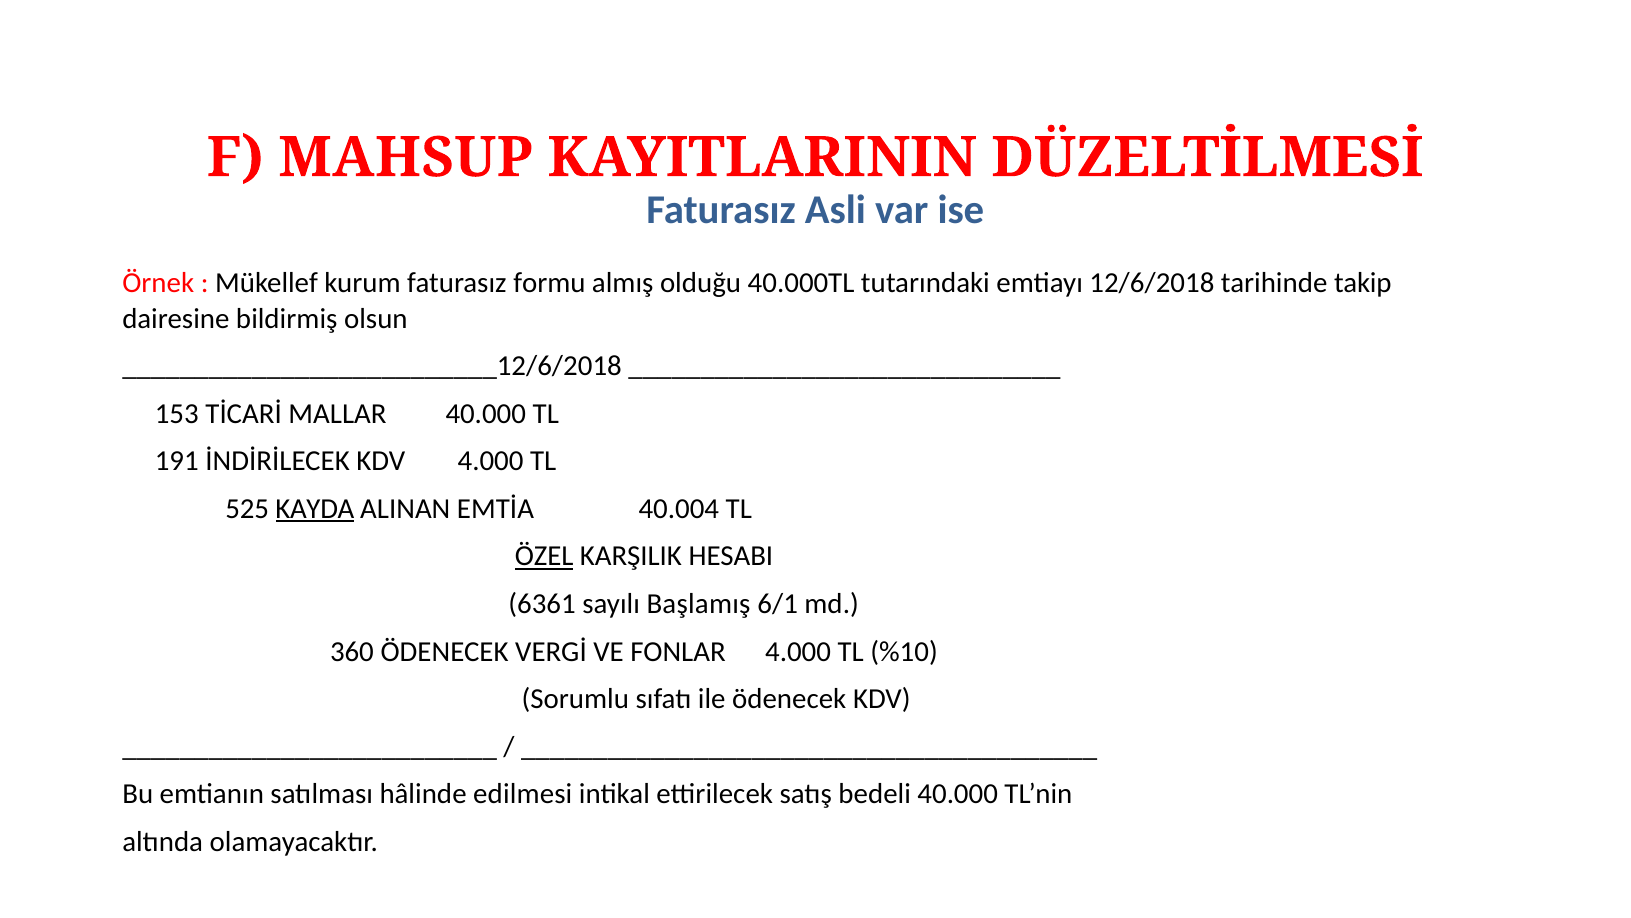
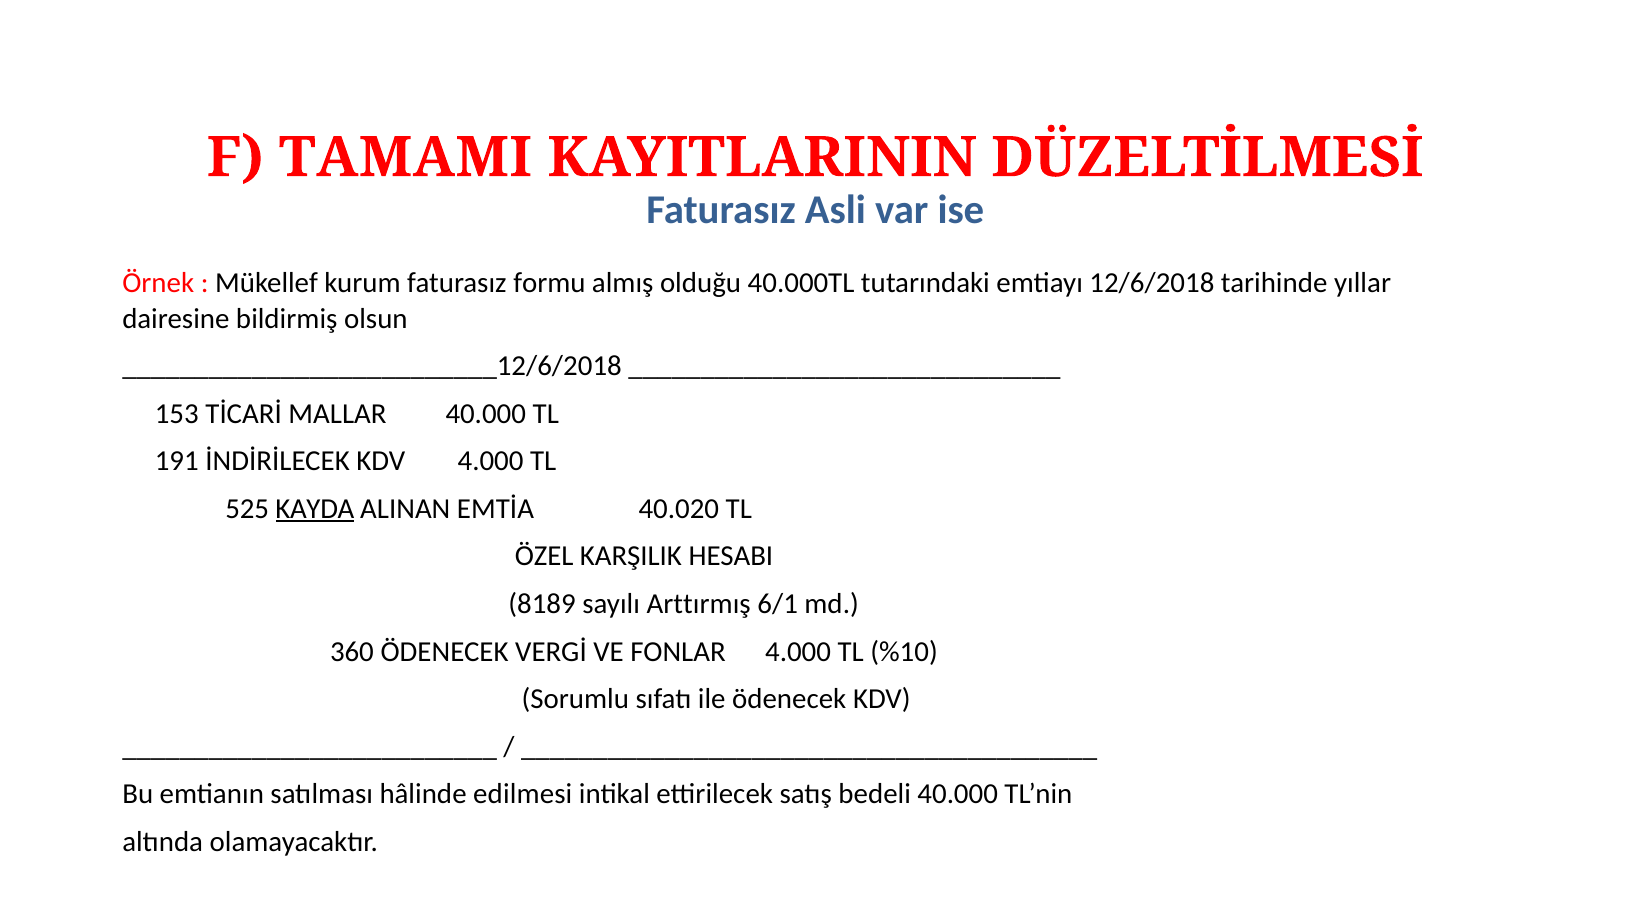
MAHSUP: MAHSUP -> TAMAMI (405, 158)
takip: takip -> yıllar (1363, 283)
40.004: 40.004 -> 40.020 (679, 508)
ÖZEL underline: present -> none (544, 556)
6361: 6361 -> 8189 (542, 604)
Başlamış: Başlamış -> Arttırmış (699, 604)
